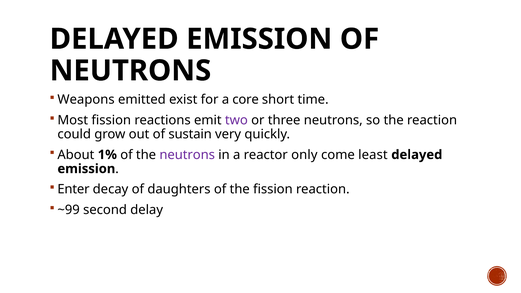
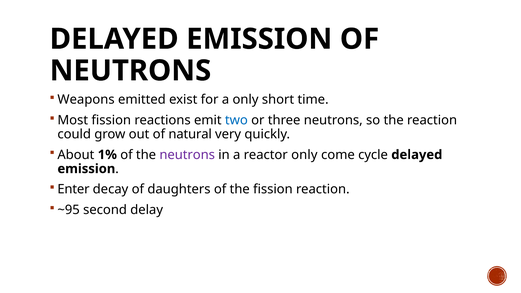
a core: core -> only (246, 100)
two colour: purple -> blue (236, 120)
sustain: sustain -> natural (190, 134)
least: least -> cycle (373, 155)
~99: ~99 -> ~95 (69, 210)
